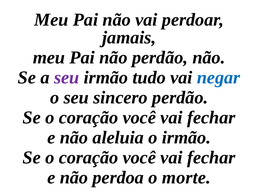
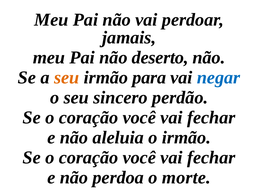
não perdão: perdão -> deserto (160, 57)
seu colour: purple -> orange (67, 77)
tudo: tudo -> para (149, 77)
